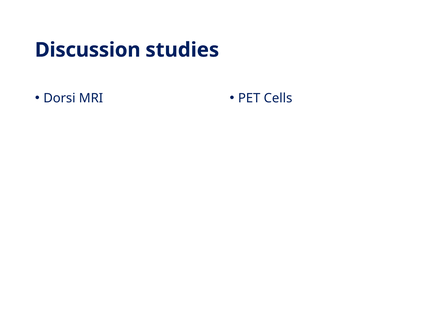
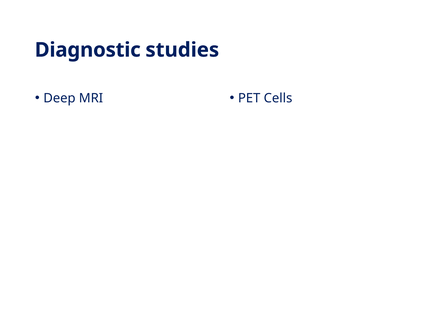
Discussion: Discussion -> Diagnostic (88, 50)
Dorsi: Dorsi -> Deep (59, 98)
